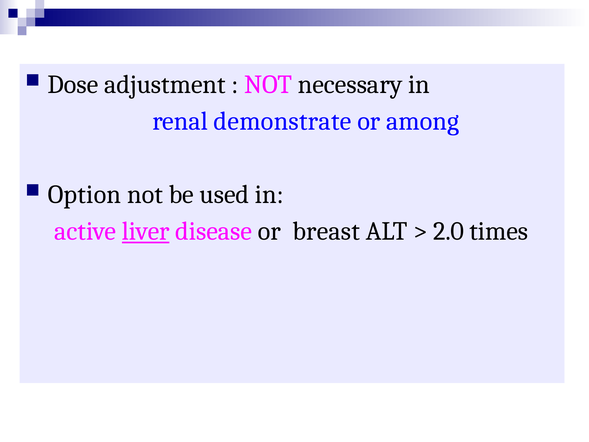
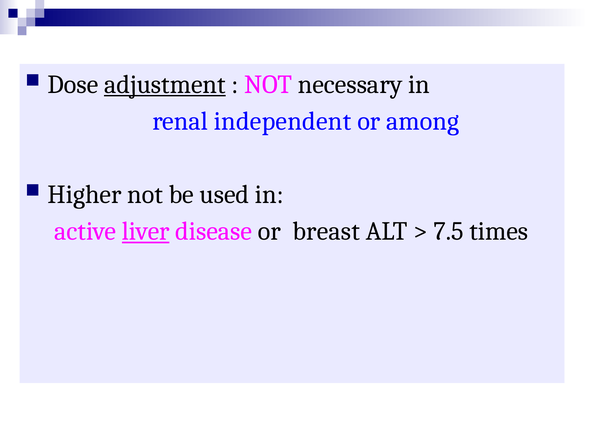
adjustment underline: none -> present (165, 84)
demonstrate: demonstrate -> independent (283, 121)
Option: Option -> Higher (85, 194)
2.0: 2.0 -> 7.5 (449, 231)
